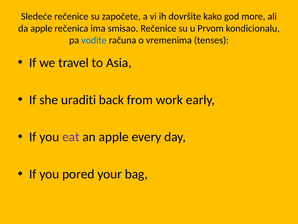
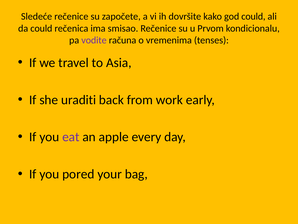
god more: more -> could (253, 16)
da apple: apple -> could (41, 28)
vodite colour: blue -> purple (94, 40)
